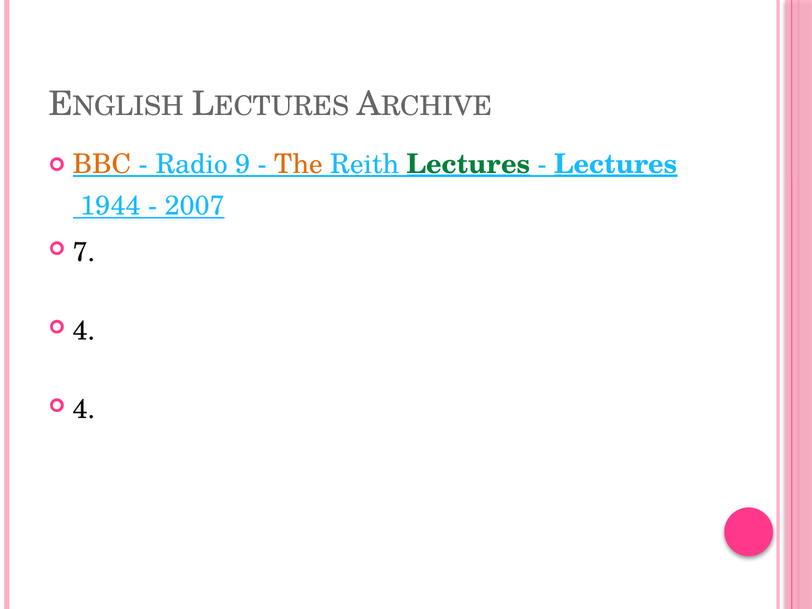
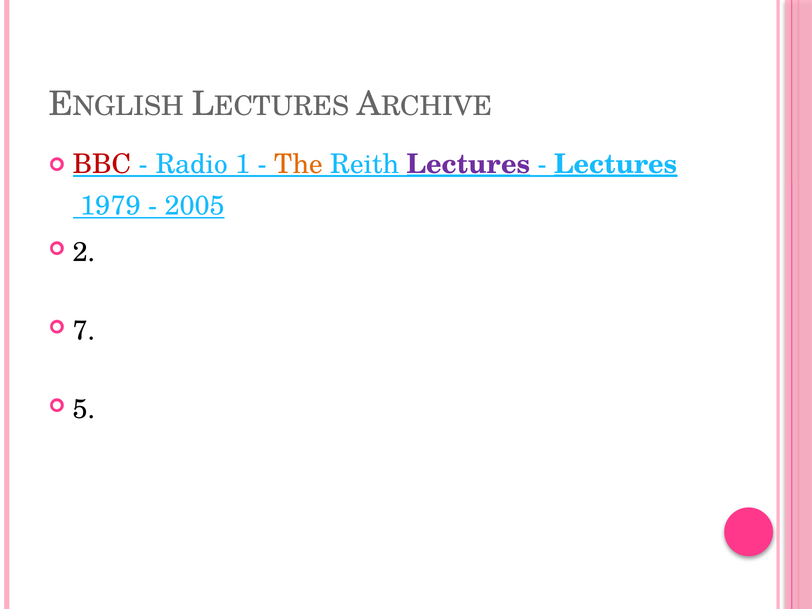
BBC colour: orange -> red (102, 164)
9: 9 -> 1 (243, 164)
Lectures colour: green -> purple (468, 164)
1944: 1944 -> 1979 (111, 206)
2007: 2007 -> 2005 (195, 206)
7: 7 -> 2 (84, 252)
4: 4 -> 7 (84, 331)
4: 4 -> 5 (84, 410)
